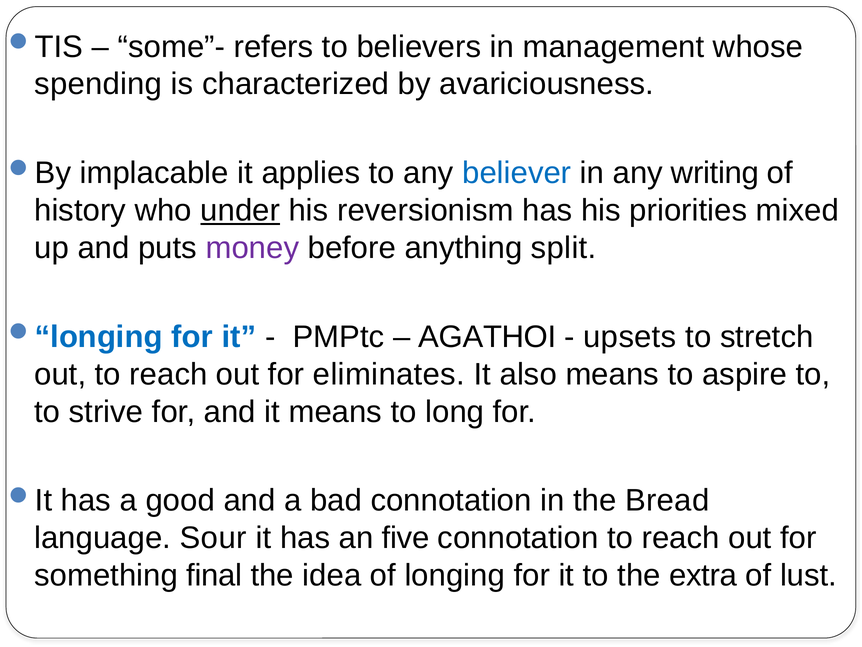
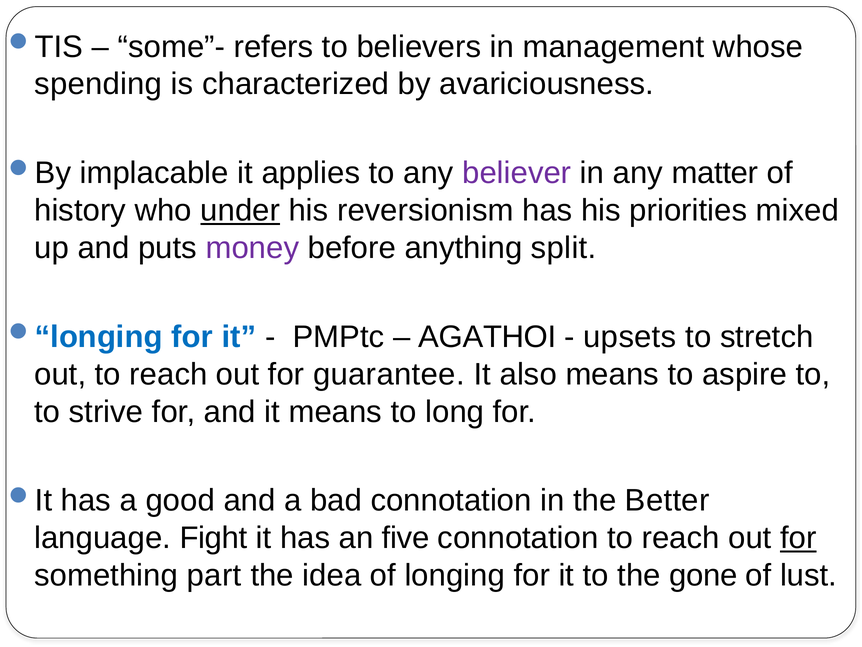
believer colour: blue -> purple (517, 173)
writing: writing -> matter (715, 173)
eliminates: eliminates -> guarantee (389, 374)
Bread: Bread -> Better (667, 500)
Sour: Sour -> Fight (214, 538)
for underline: none -> present (798, 538)
final: final -> part (214, 575)
extra: extra -> gone (703, 575)
